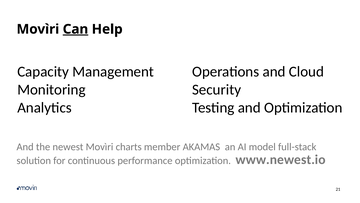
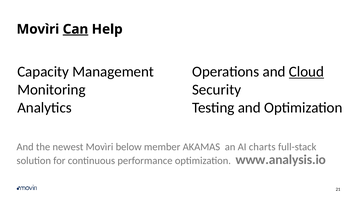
Cloud underline: none -> present (306, 71)
charts: charts -> below (129, 146)
model: model -> charts (262, 146)
www.newest.io: www.newest.io -> www.analysis.io (281, 159)
